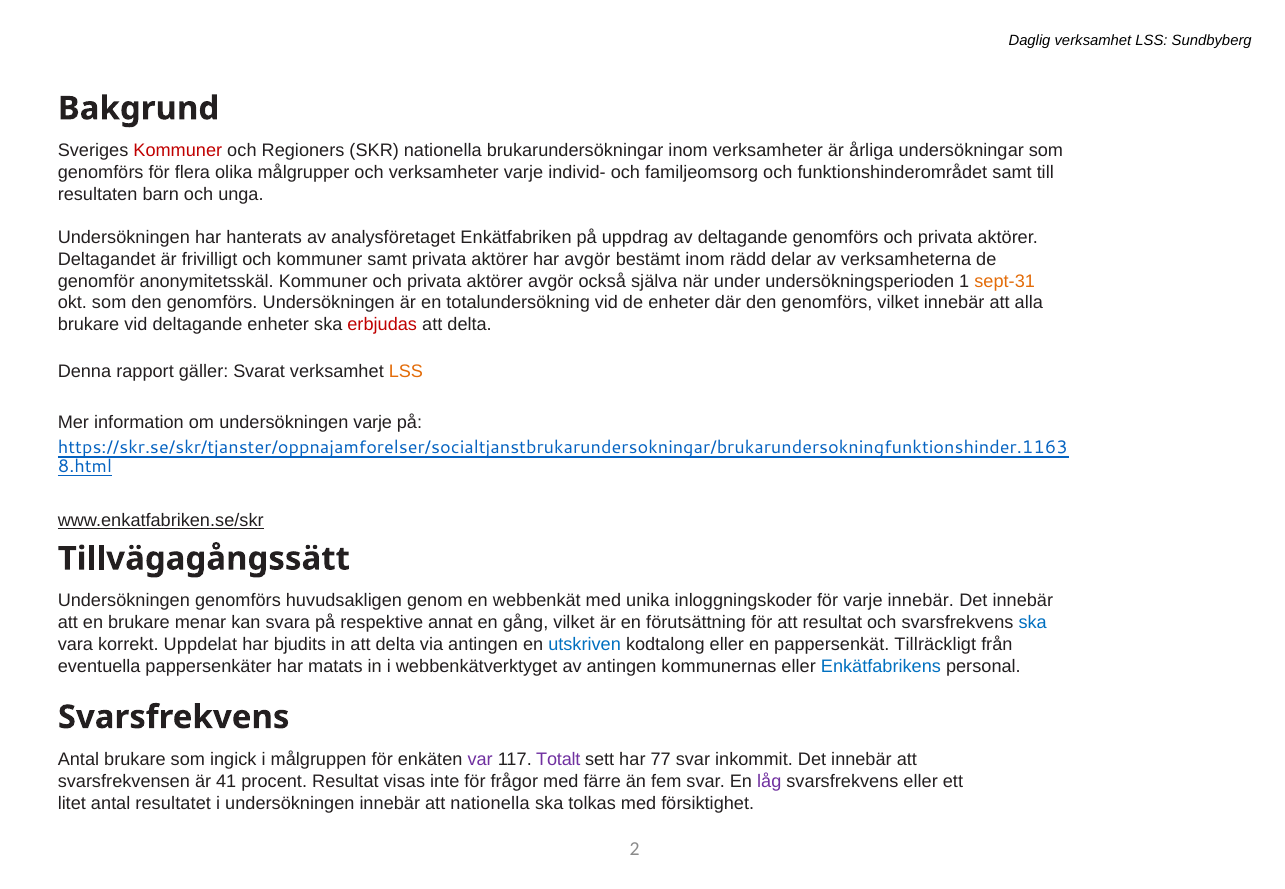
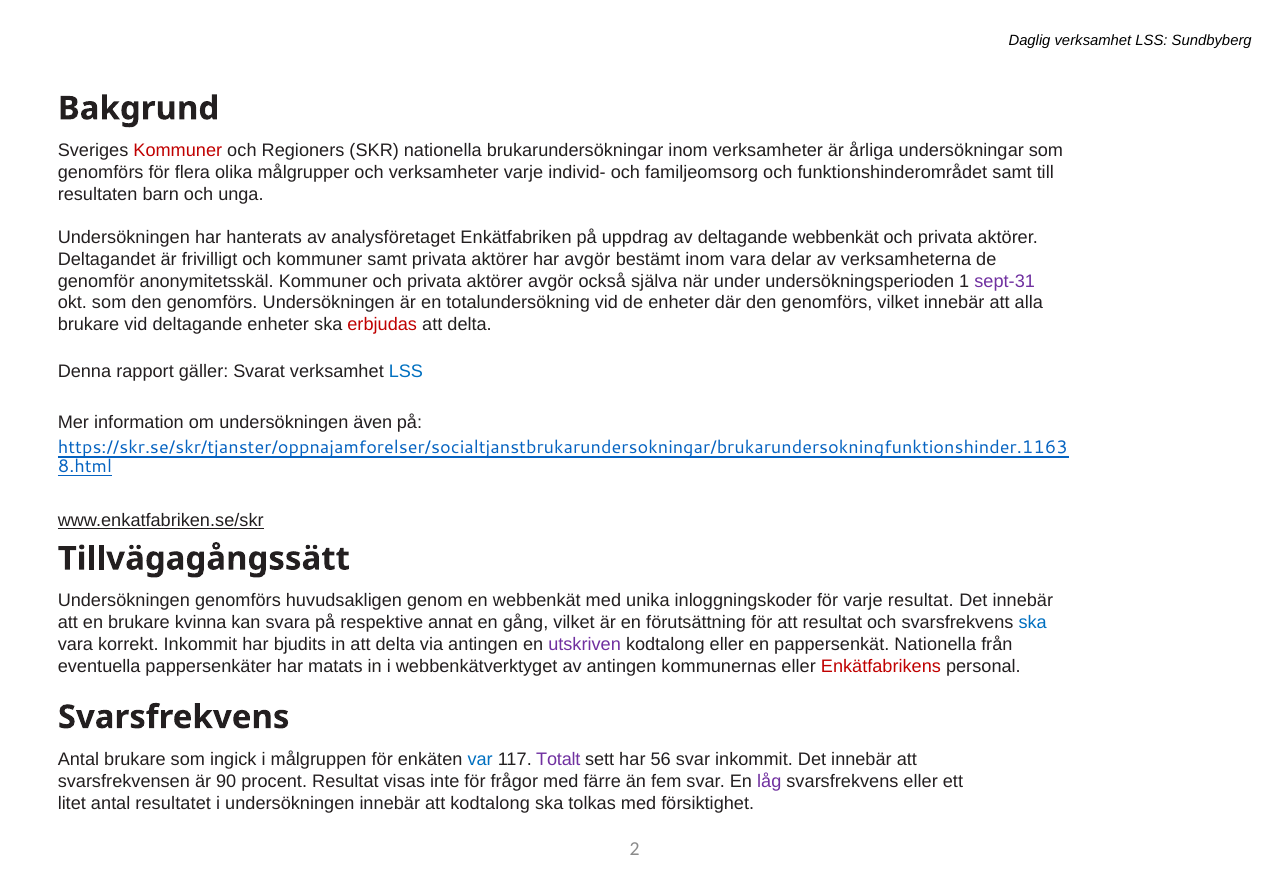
deltagande genomförs: genomförs -> webbenkät (836, 238)
inom rädd: rädd -> vara (748, 260)
sept-31 colour: orange -> purple (1005, 281)
LSS colour: orange -> blue (406, 372)
undersökningen varje: varje -> även (373, 423)
varje innebär: innebär -> resultat (921, 601)
menar: menar -> kvinna (201, 623)
korrekt Uppdelat: Uppdelat -> Inkommit (200, 645)
utskriven colour: blue -> purple (585, 645)
pappersenkät Tillräckligt: Tillräckligt -> Nationella (935, 645)
Enkätfabrikens colour: blue -> red (881, 667)
var colour: purple -> blue (480, 760)
77: 77 -> 56 (661, 760)
41: 41 -> 90 (226, 782)
att nationella: nationella -> kodtalong (490, 804)
